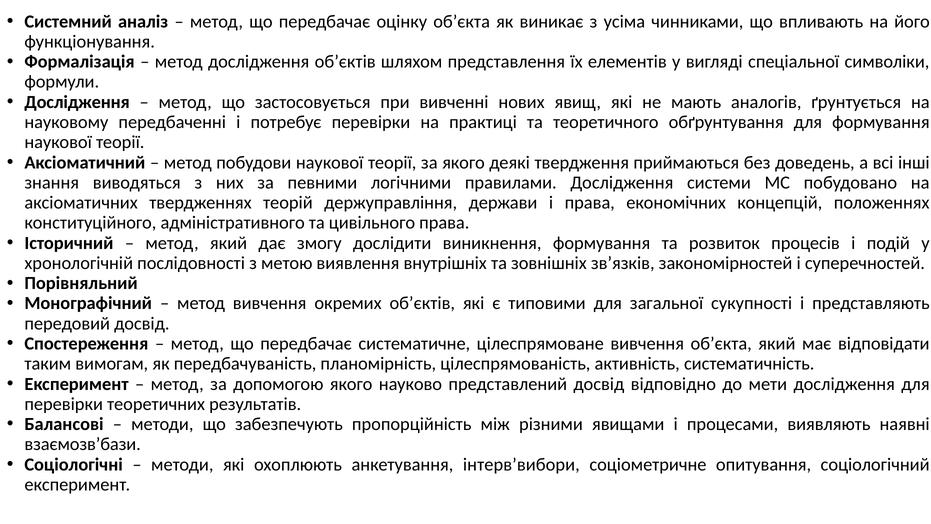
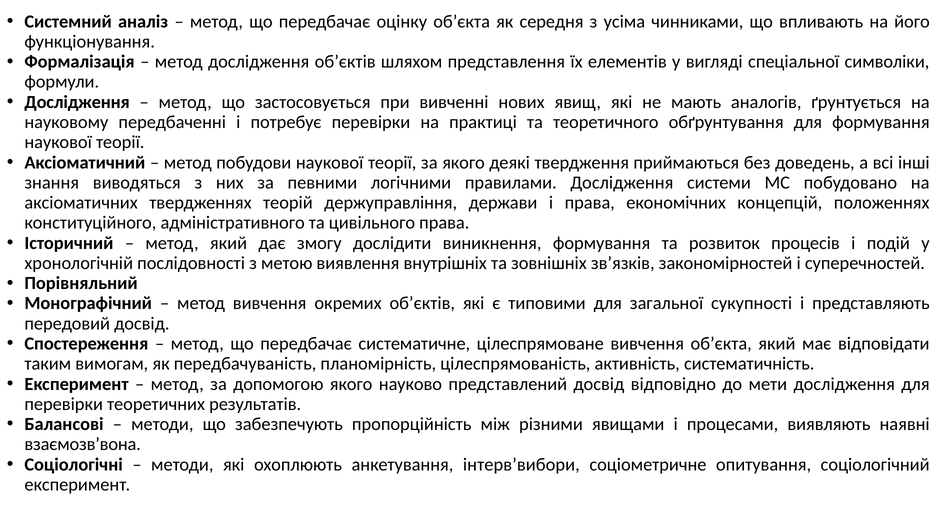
виникає: виникає -> середня (552, 21)
взаємозв’бази: взаємозв’бази -> взаємозв’вона (83, 444)
